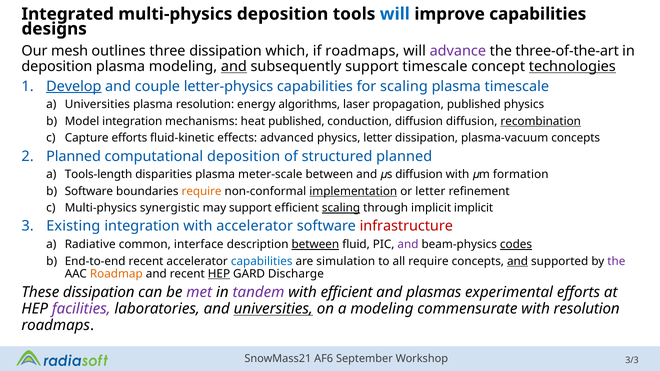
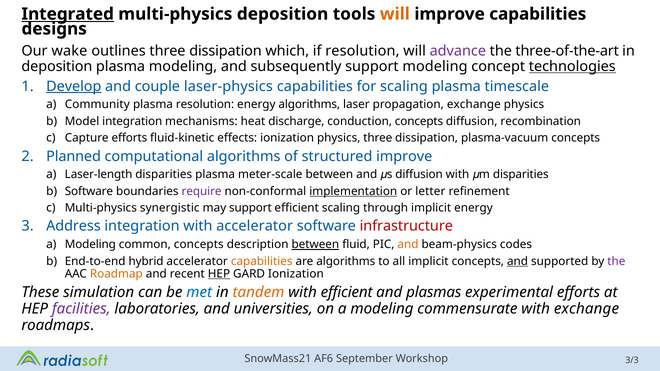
Integrated underline: none -> present (68, 14)
will colour: blue -> orange (395, 14)
mesh: mesh -> wake (69, 51)
if roadmaps: roadmaps -> resolution (362, 51)
and underline: present -> none (234, 67)
support timescale: timescale -> modeling (435, 67)
letter-physics: letter-physics -> laser-physics (228, 86)
a Universities: Universities -> Community (97, 105)
propagation published: published -> exchange (474, 105)
heat published: published -> discharge (296, 121)
conduction diffusion: diffusion -> concepts (419, 121)
recombination underline: present -> none (541, 121)
effects advanced: advanced -> ionization (287, 138)
physics letter: letter -> three (378, 138)
computational deposition: deposition -> algorithms (244, 156)
structured planned: planned -> improve (404, 156)
Tools-length: Tools-length -> Laser-length (99, 175)
formation: formation -> disparities (521, 175)
require colour: orange -> purple (202, 191)
scaling underline: present -> none (341, 208)
implicit implicit: implicit -> energy (474, 208)
Existing: Existing -> Address (73, 226)
Radiative: Radiative -> Modeling (90, 245)
common interface: interface -> concepts (199, 245)
and colour: purple -> orange (408, 245)
codes underline: present -> none (516, 245)
End-to-end recent: recent -> hybrid (146, 261)
capabilities colour: blue -> orange (262, 261)
are simulation: simulation -> algorithms (346, 261)
all require: require -> implicit (428, 261)
GARD Discharge: Discharge -> Ionization (296, 274)
These dissipation: dissipation -> simulation (99, 293)
met colour: purple -> blue (199, 293)
tandem colour: purple -> orange (259, 293)
universities underline: present -> none (273, 309)
with resolution: resolution -> exchange (586, 309)
